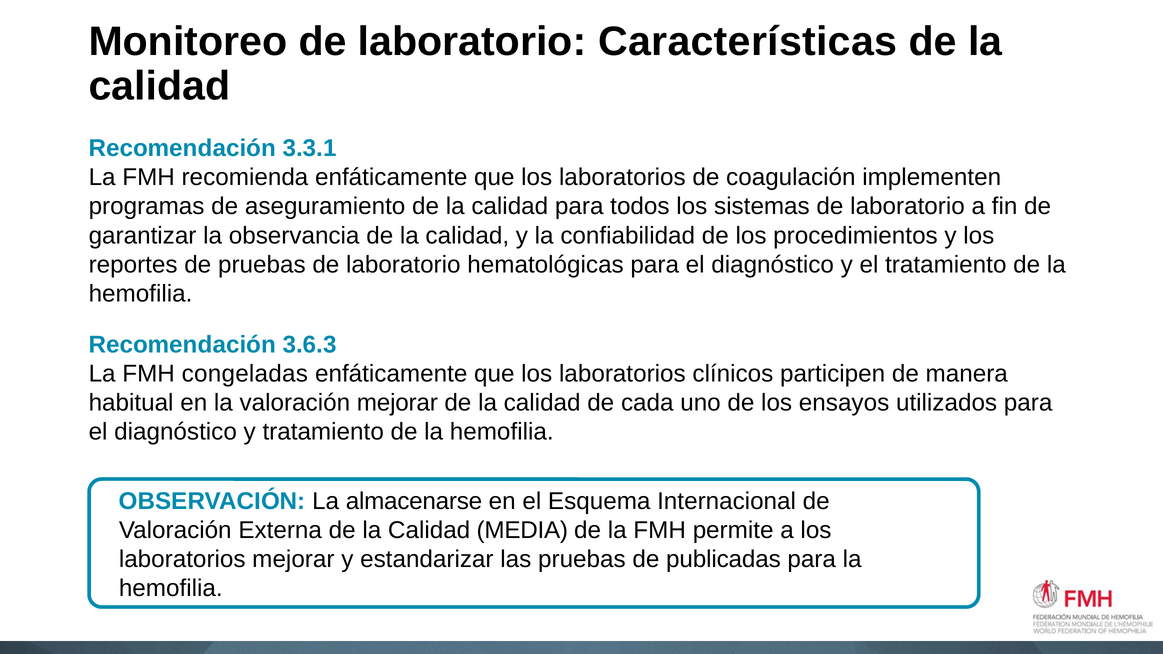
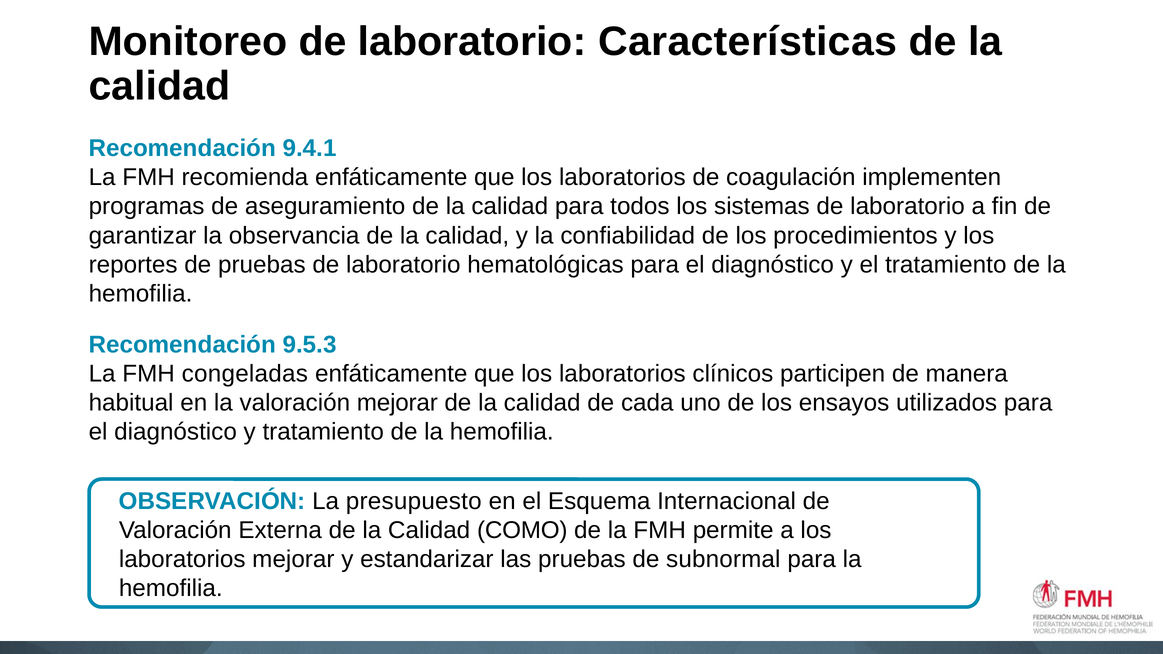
3.3.1: 3.3.1 -> 9.4.1 (310, 148)
3.6.3: 3.6.3 -> 9.5.3 (310, 345)
almacenarse: almacenarse -> presupuesto (414, 501)
MEDIA: MEDIA -> COMO (522, 530)
publicadas: publicadas -> subnormal (723, 559)
